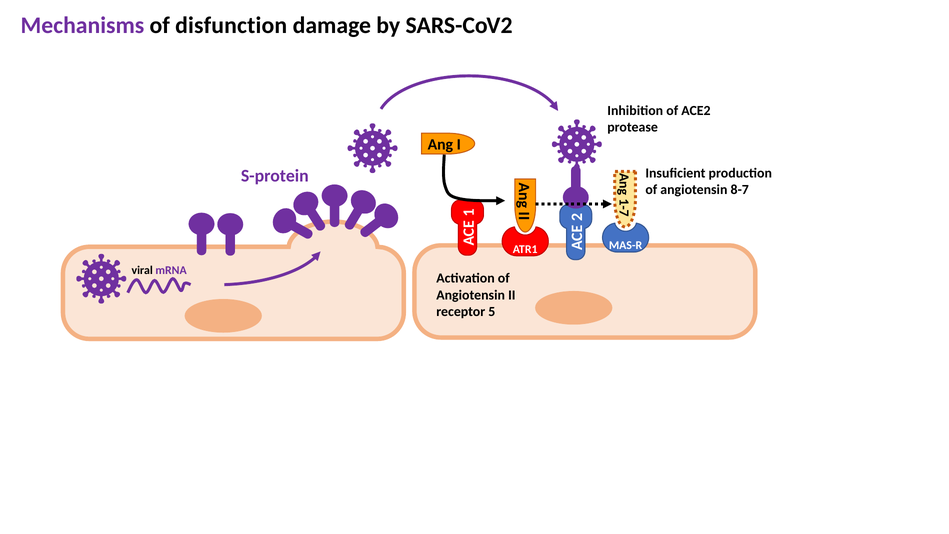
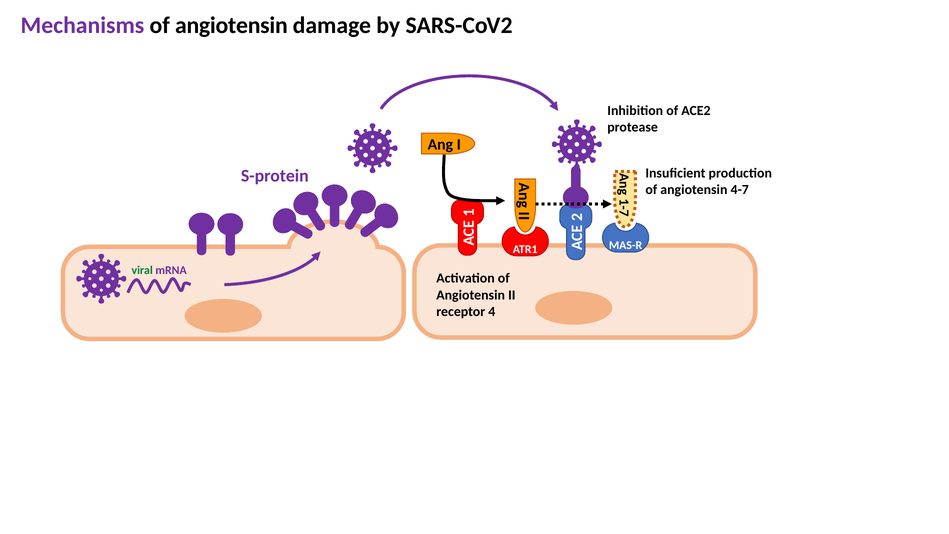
disfunction: disfunction -> angiotensin (231, 25)
8-7: 8-7 -> 4-7 (740, 190)
viral colour: black -> green (142, 270)
5: 5 -> 4 (492, 311)
